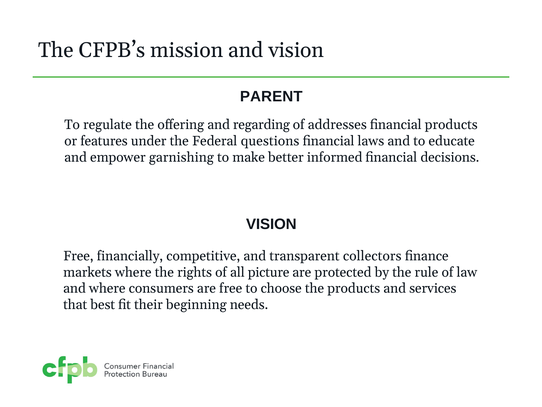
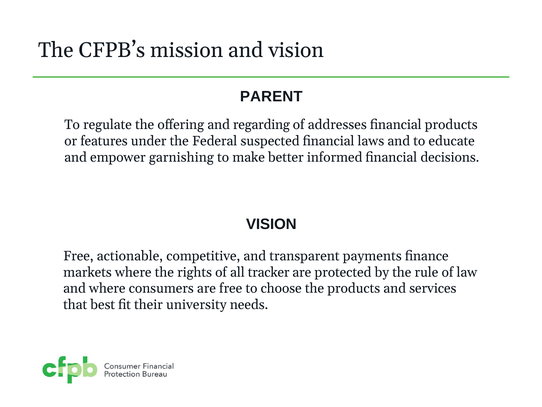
questions: questions -> suspected (270, 141)
financially: financially -> actionable (130, 256)
collectors: collectors -> payments (372, 256)
picture: picture -> tracker (269, 272)
beginning: beginning -> university (196, 304)
